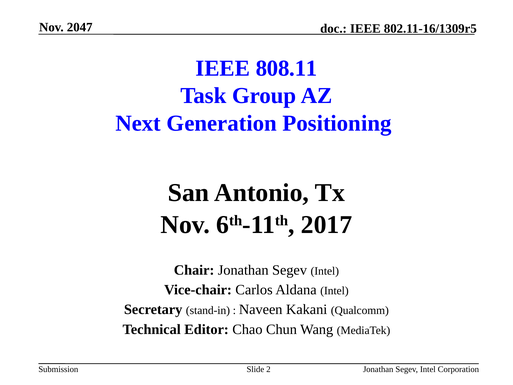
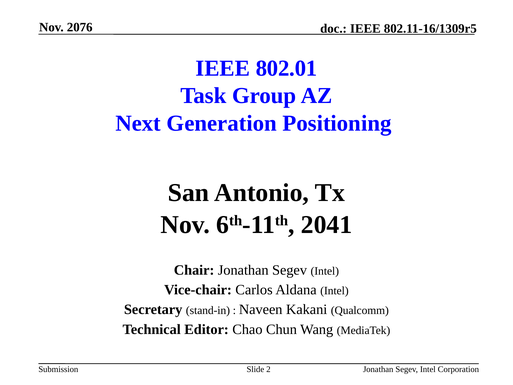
2047: 2047 -> 2076 (80, 27)
808.11: 808.11 -> 802.01 (287, 68)
2017: 2017 -> 2041 (327, 224)
